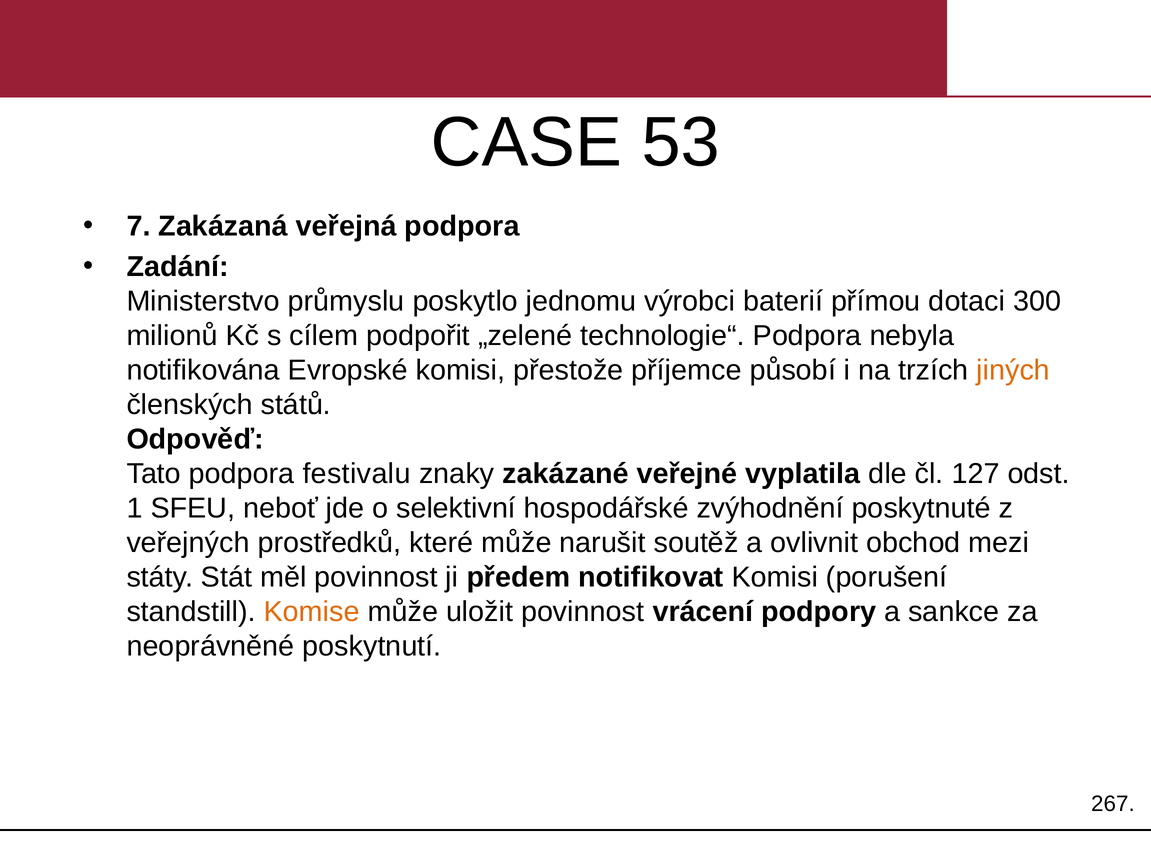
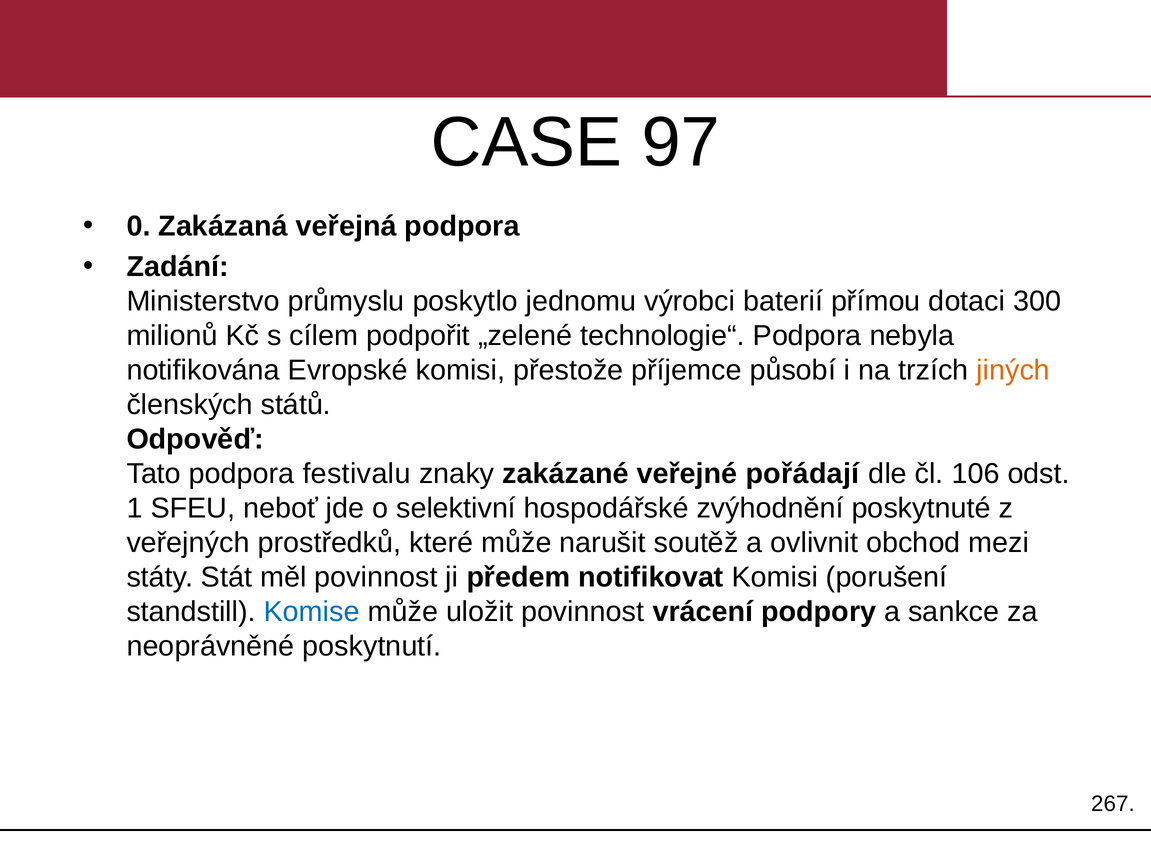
53: 53 -> 97 (681, 143)
7: 7 -> 0 (139, 226)
vyplatila: vyplatila -> pořádají (803, 474)
127: 127 -> 106 (976, 474)
Komise colour: orange -> blue (312, 612)
